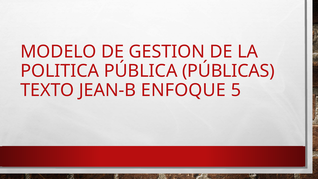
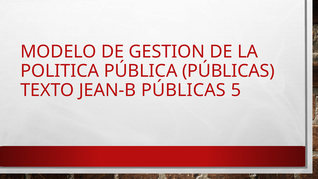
JEAN-B ENFOQUE: ENFOQUE -> PÚBLICAS (183, 90)
